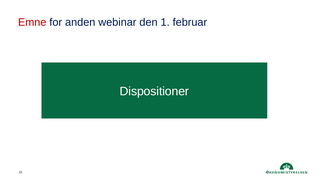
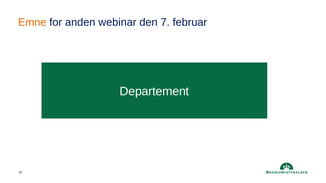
Emne colour: red -> orange (32, 22)
1: 1 -> 7 (165, 22)
Dispositioner: Dispositioner -> Departement (154, 92)
